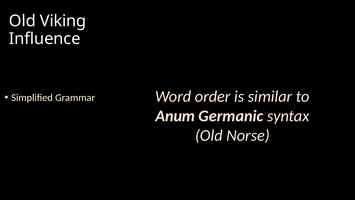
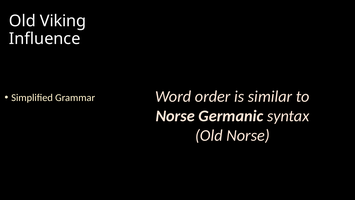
Anum: Anum -> Norse (175, 116)
